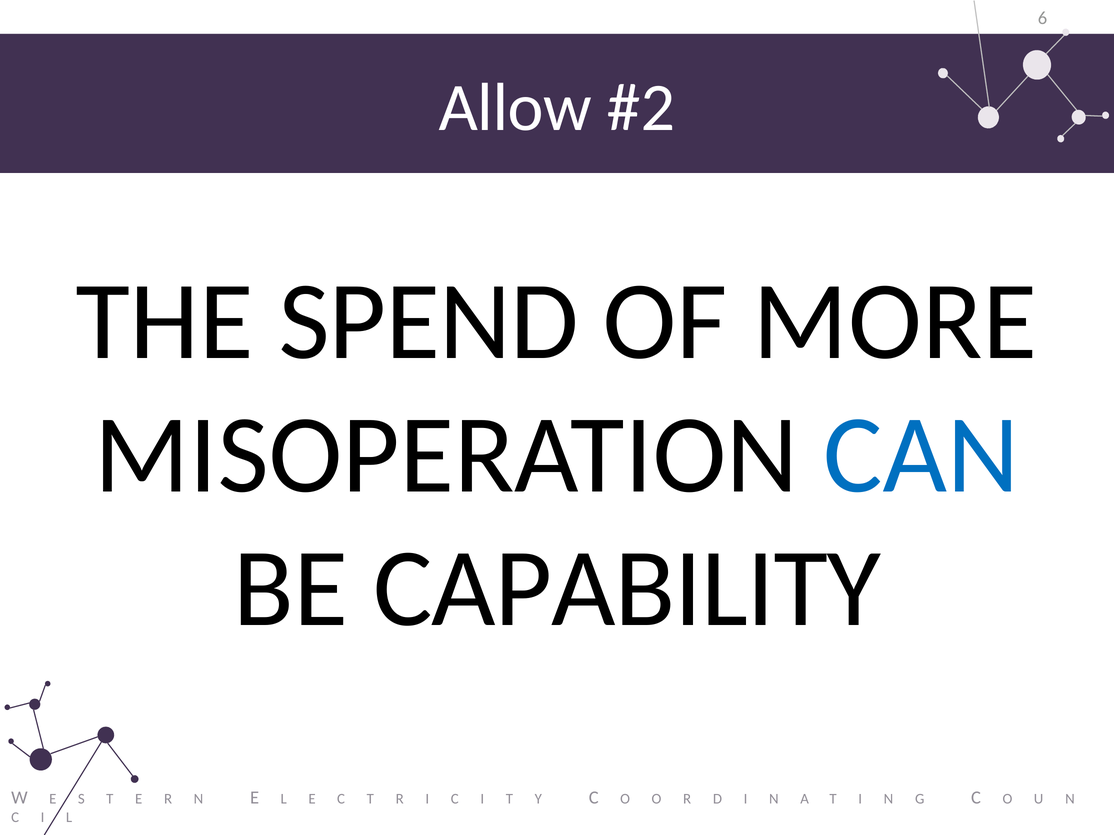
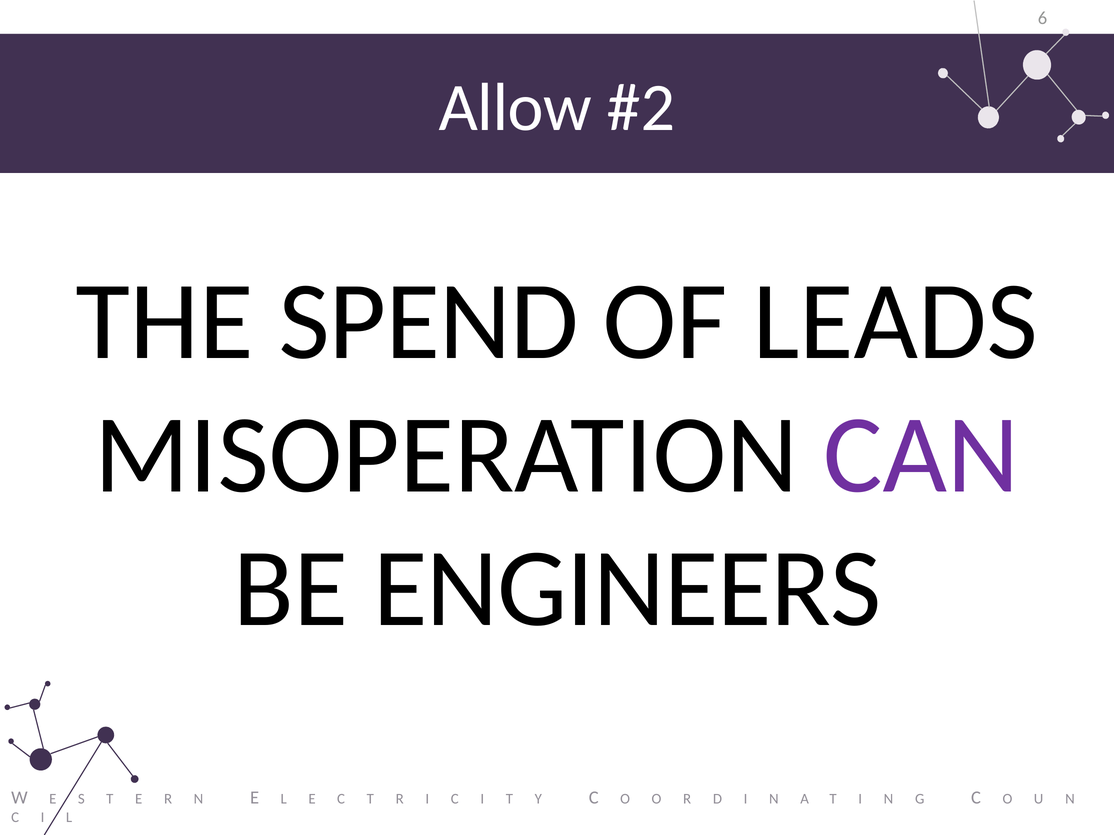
MORE: MORE -> LEADS (895, 322)
CAN colour: blue -> purple (921, 455)
CAPABILITY: CAPABILITY -> ENGINEERS (627, 589)
